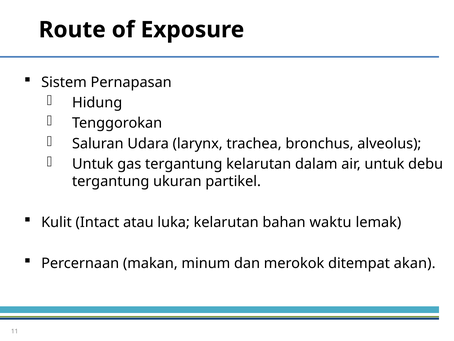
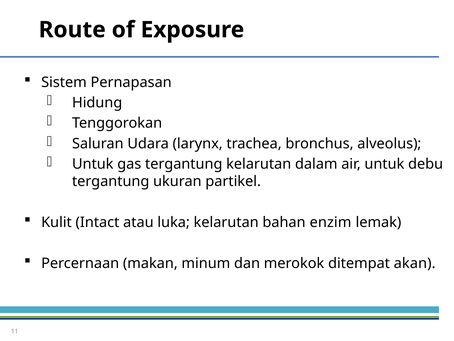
waktu: waktu -> enzim (331, 222)
